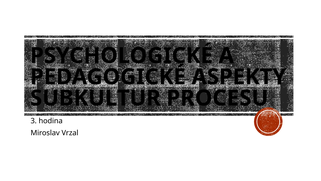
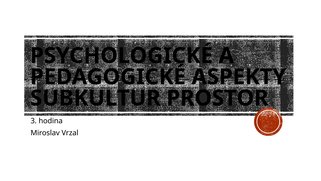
PROCESU: PROCESU -> PROSTOR (217, 98)
